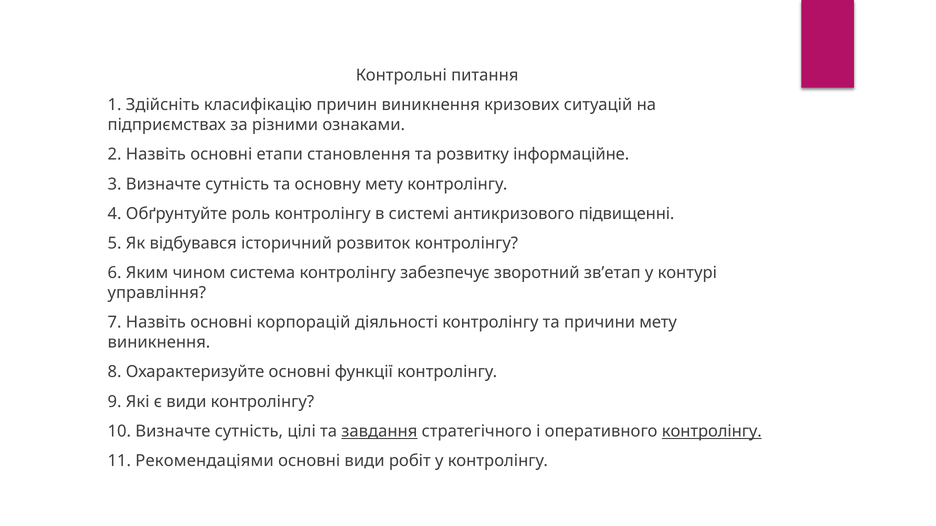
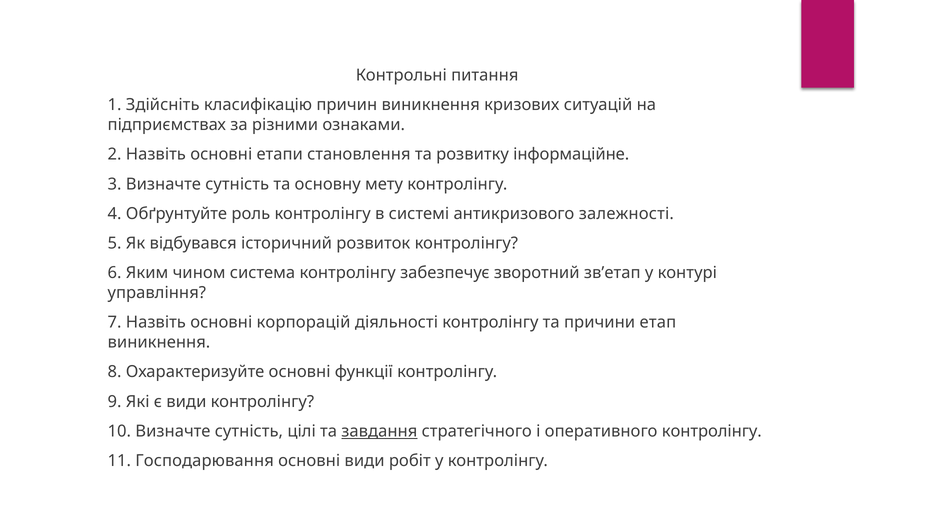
підвищенні: підвищенні -> залежності (626, 214)
причини мету: мету -> етап (658, 323)
контролінгу underline: present -> none (712, 432)
Рекомендаціями: Рекомендаціями -> Господарювання (205, 461)
